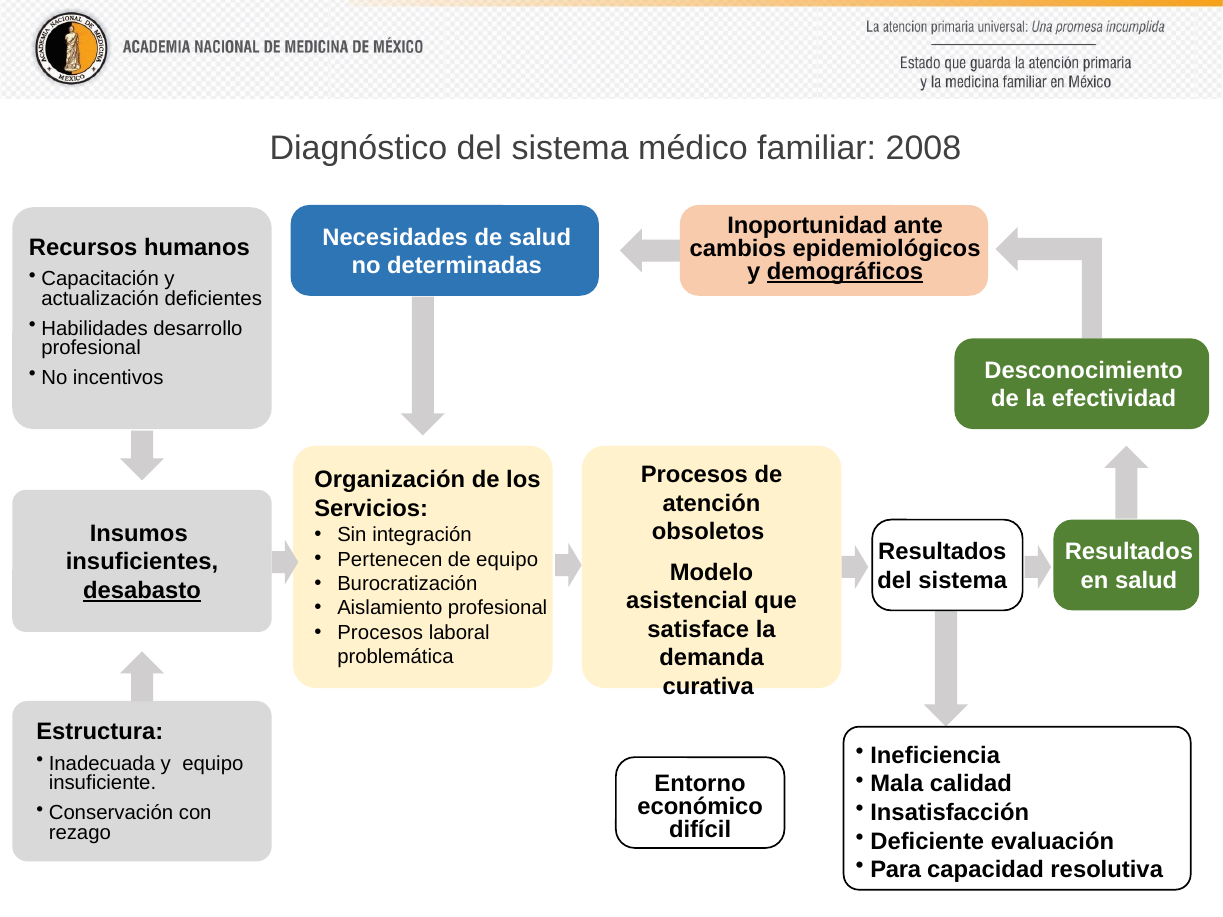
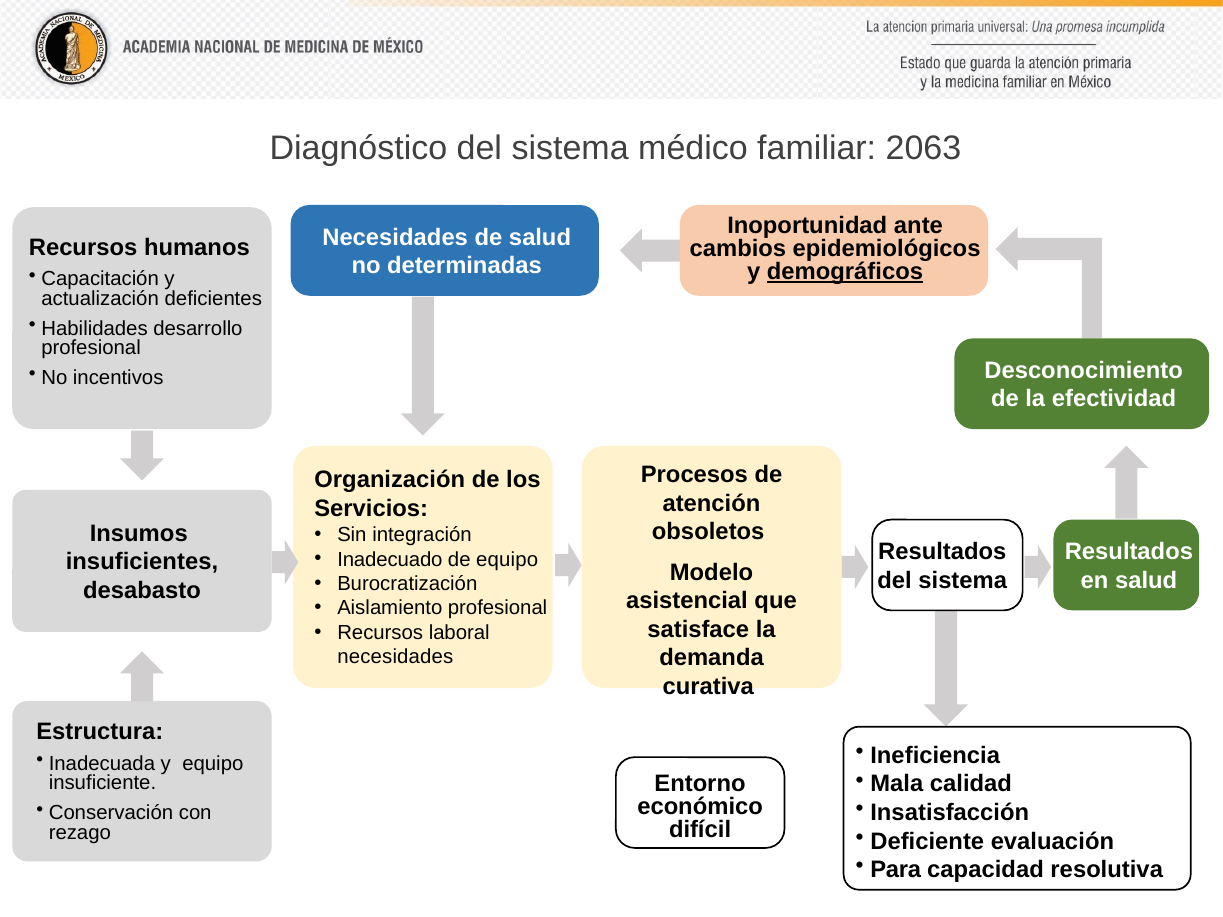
2008: 2008 -> 2063 (923, 148)
Pertenecen: Pertenecen -> Inadecuado (390, 560)
desabasto underline: present -> none (142, 591)
Procesos: Procesos -> Recursos (380, 633)
problemática: problemática -> necesidades (395, 657)
